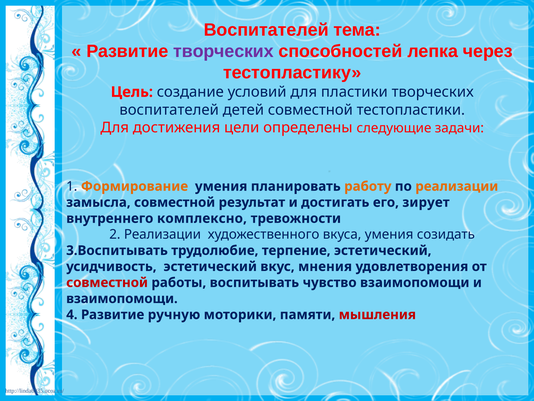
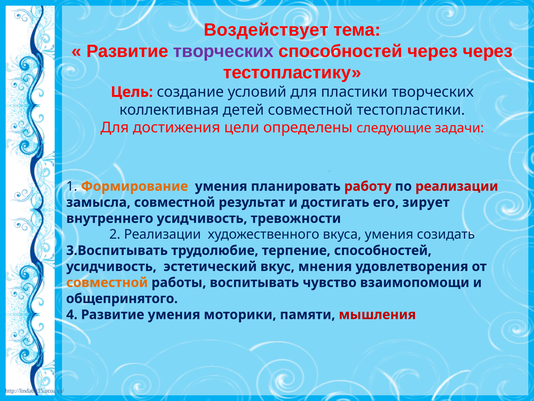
Воспитателей: Воспитателей -> Воздействует (266, 30)
способностей лепка: лепка -> через (433, 51)
воспитателей: воспитателей -> коллективная (169, 110)
работу colour: orange -> red (368, 186)
реализации colour: orange -> red (457, 186)
внутреннего комплексно: комплексно -> усидчивость (202, 218)
терпение эстетический: эстетический -> способностей (383, 250)
совместной colour: red -> orange (107, 282)
взаимопомощи: взаимопомощи -> общепринятого (122, 298)
Развитие ручную: ручную -> умения (174, 314)
